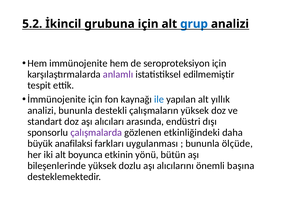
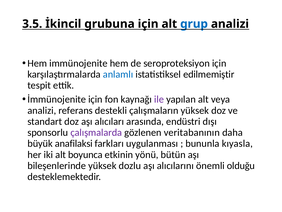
5.2: 5.2 -> 3.5 (32, 24)
anlamlı colour: purple -> blue (118, 74)
ile colour: blue -> purple (159, 99)
yıllık: yıllık -> veya (221, 99)
analizi bununla: bununla -> referans (76, 110)
etkinliğindeki: etkinliğindeki -> veritabanının (192, 132)
ölçüde: ölçüde -> kıyasla (237, 143)
başına: başına -> olduğu (241, 165)
